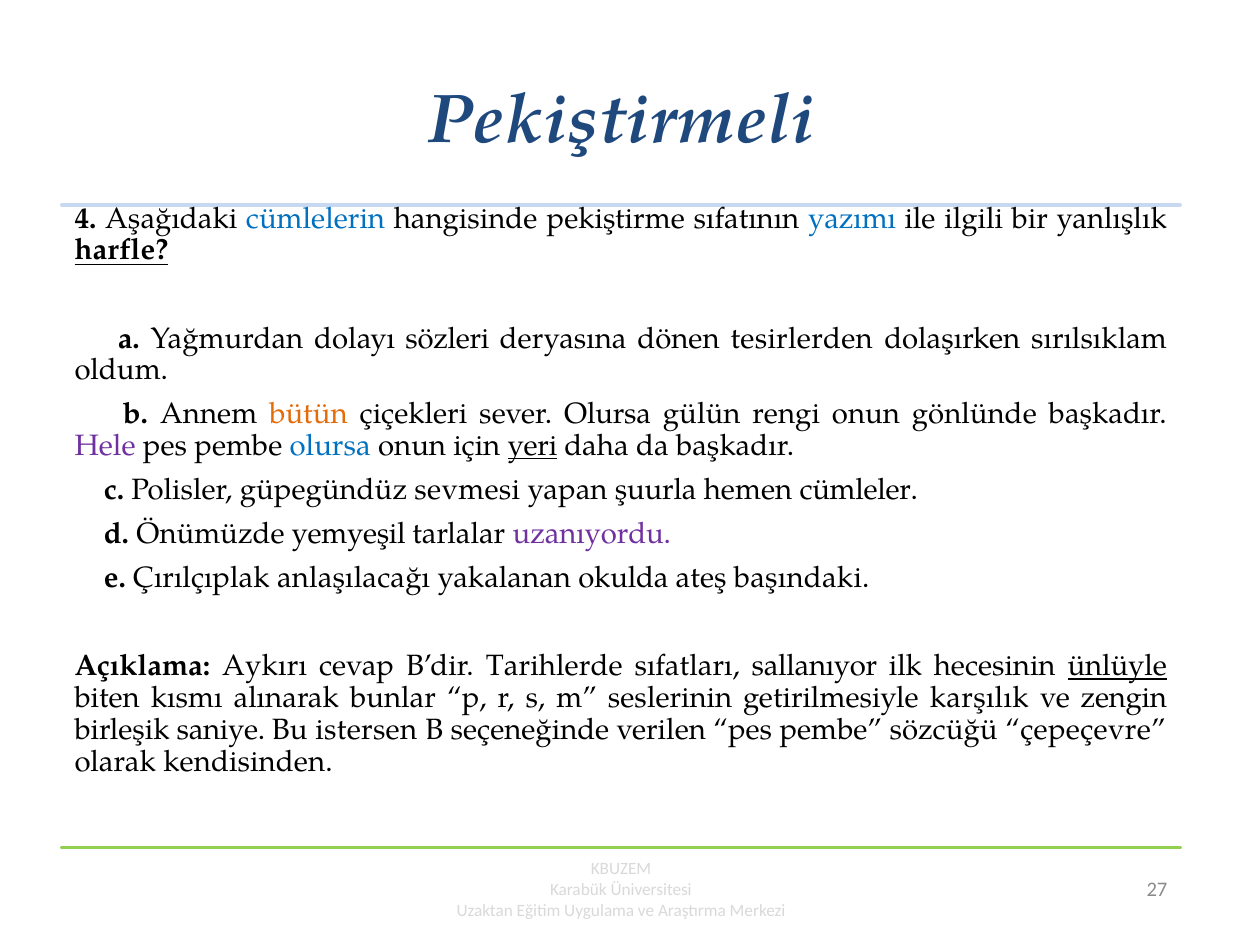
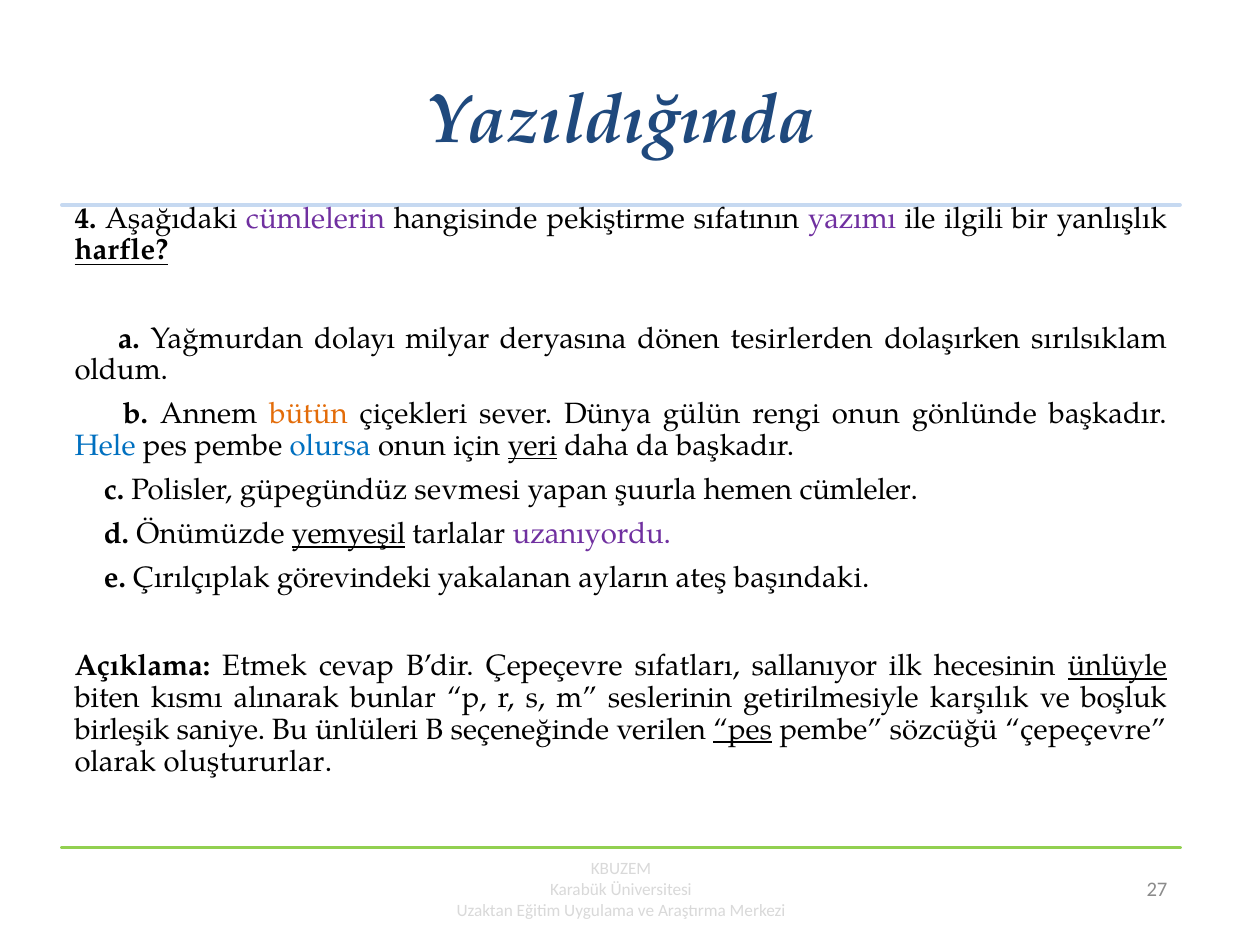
Pekiştirmeli: Pekiştirmeli -> Yazıldığında (621, 120)
cümlelerin colour: blue -> purple (316, 218)
yazımı colour: blue -> purple (852, 218)
sözleri: sözleri -> milyar (447, 338)
sever Olursa: Olursa -> Dünya (608, 414)
Hele colour: purple -> blue (105, 446)
yemyeşil underline: none -> present (349, 534)
anlaşılacağı: anlaşılacağı -> görevindeki (354, 578)
okulda: okulda -> ayların (623, 578)
Aykırı: Aykırı -> Etmek (265, 666)
B’dir Tarihlerde: Tarihlerde -> Çepeçevre (554, 666)
zengin: zengin -> boşluk (1124, 698)
istersen: istersen -> ünlüleri (367, 729)
pes underline: none -> present (743, 729)
kendisinden: kendisinden -> oluştururlar (248, 761)
